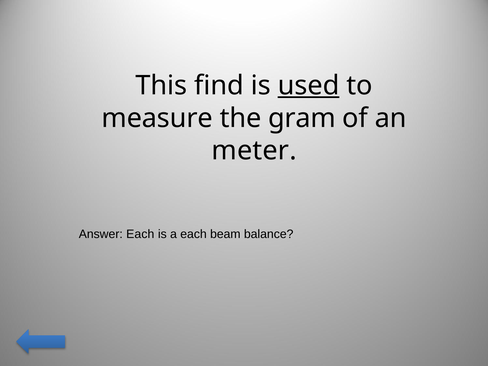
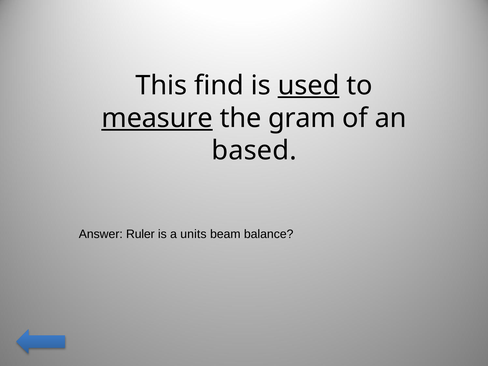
measure underline: none -> present (157, 118)
meter: meter -> based (254, 151)
Answer Each: Each -> Ruler (140, 234)
a each: each -> units (193, 234)
